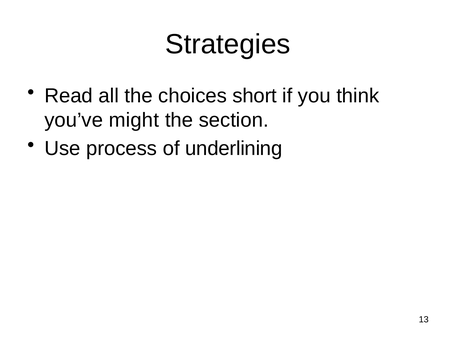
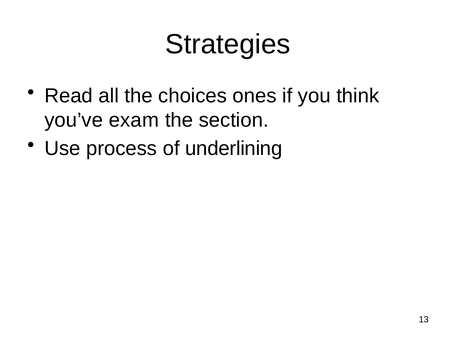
short: short -> ones (255, 96)
might: might -> exam (134, 120)
